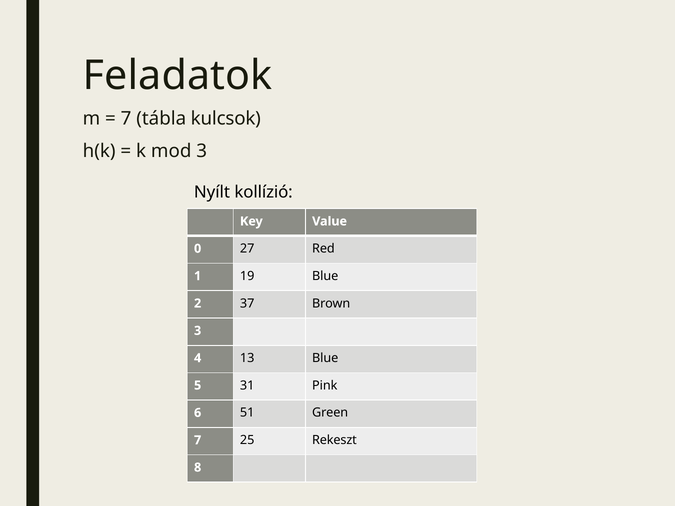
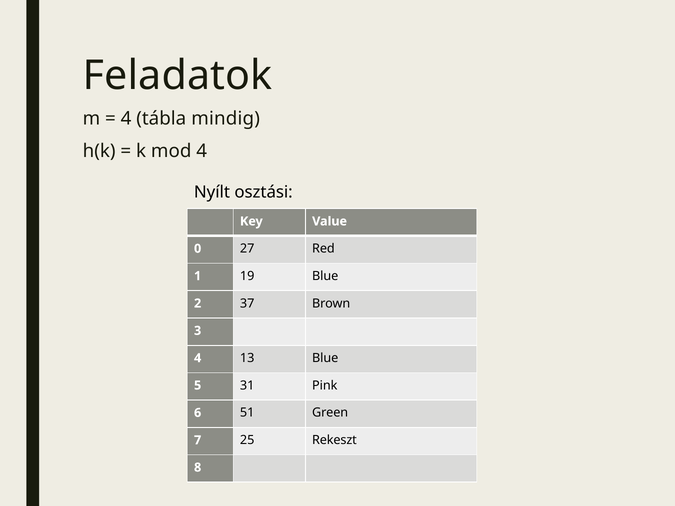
7: 7 -> 4 (126, 119)
kulcsok: kulcsok -> mindig (226, 119)
mod 3: 3 -> 4 (202, 151)
kollízió: kollízió -> osztási (264, 192)
